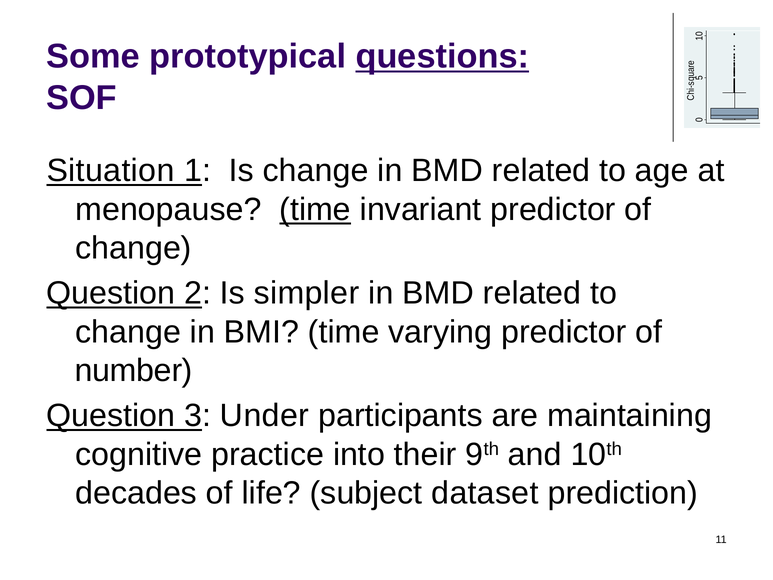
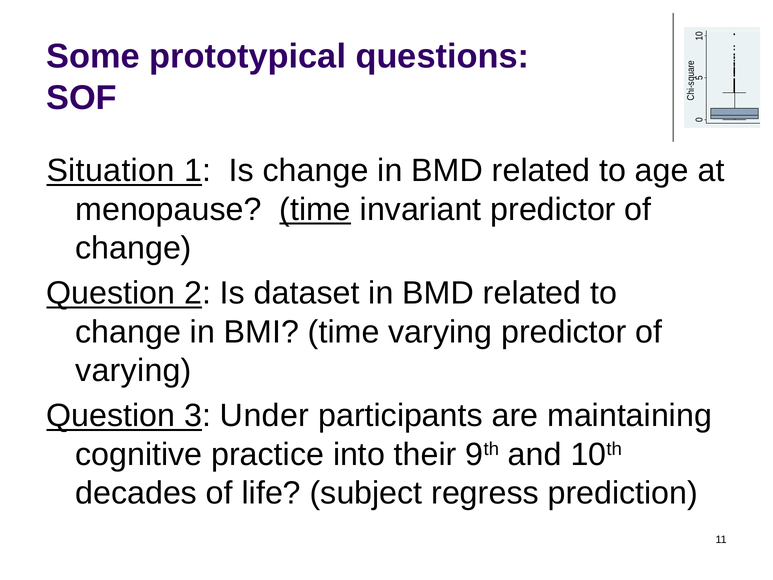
questions underline: present -> none (442, 56)
simpler: simpler -> dataset (307, 293)
number: number -> varying (133, 370)
dataset: dataset -> regress (485, 493)
